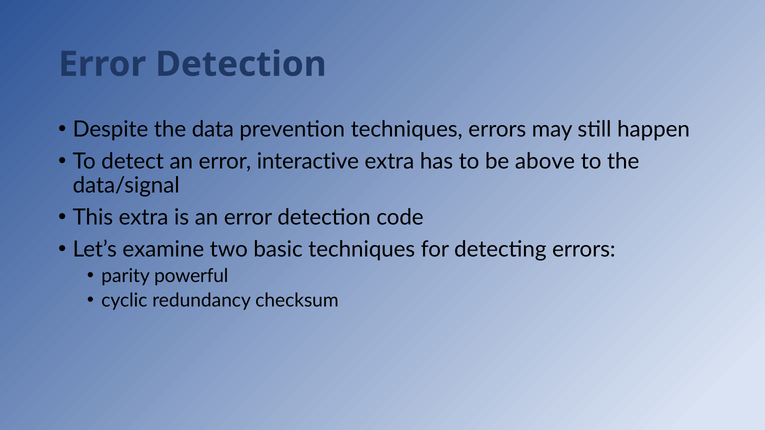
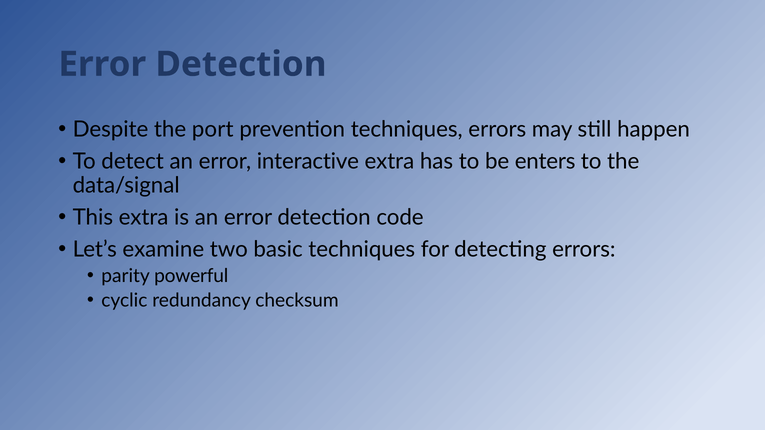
data: data -> port (213, 129)
above: above -> enters (545, 161)
